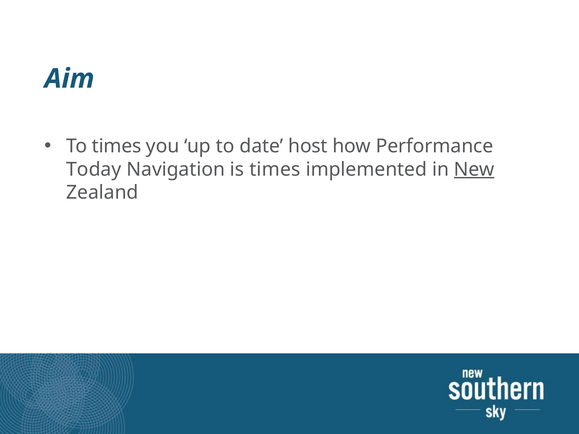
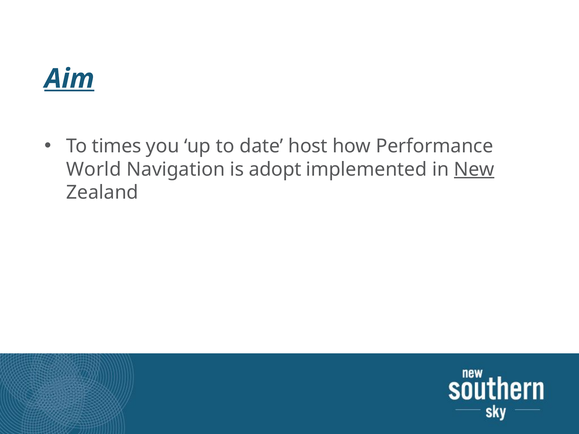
Aim underline: none -> present (69, 79)
Today: Today -> World (94, 169)
is times: times -> adopt (275, 169)
